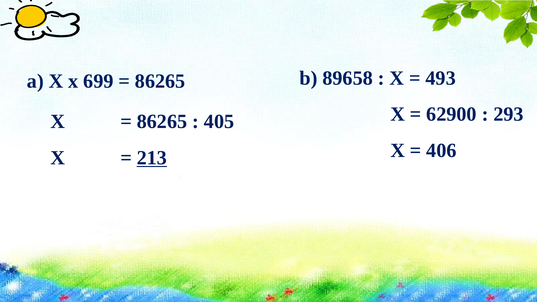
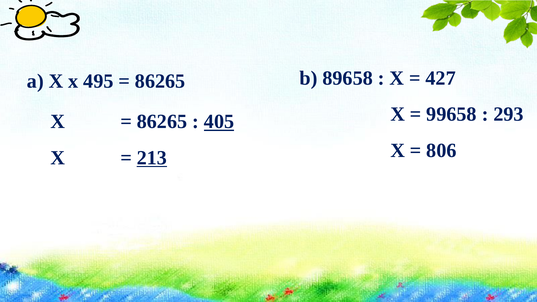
493: 493 -> 427 (441, 78)
699: 699 -> 495 (98, 81)
62900: 62900 -> 99658 (451, 114)
405 underline: none -> present (219, 122)
406: 406 -> 806 (441, 150)
